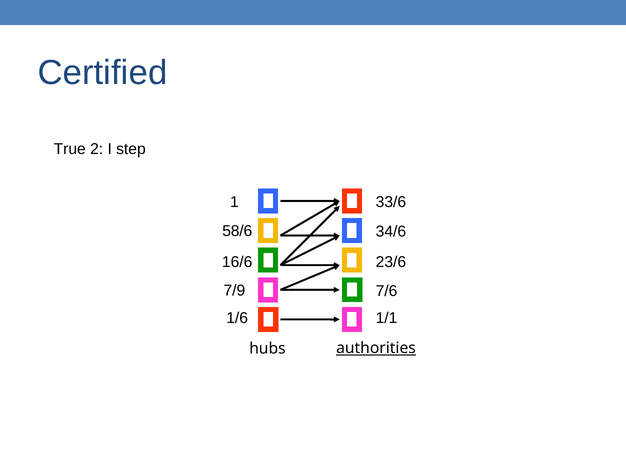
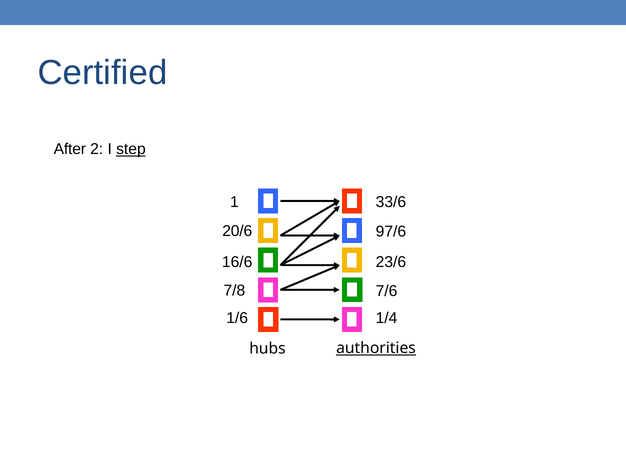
True: True -> After (70, 149)
step underline: none -> present (131, 149)
58/6: 58/6 -> 20/6 (237, 231)
34/6: 34/6 -> 97/6 (391, 231)
7/9: 7/9 -> 7/8 (234, 290)
1/1: 1/1 -> 1/4 (387, 318)
